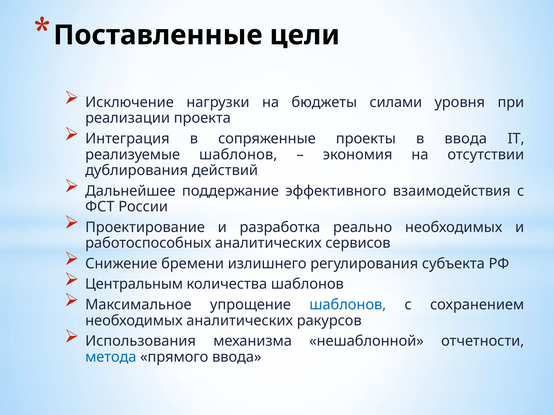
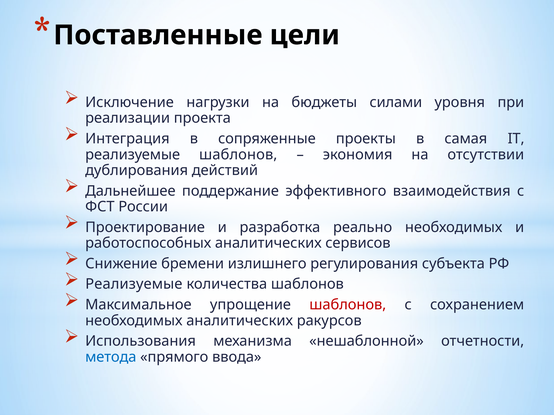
в ввода: ввода -> самая (466, 139)
Центральным: Центральным -> Реализуемые (134, 285)
шаблонов colour: blue -> red (348, 305)
